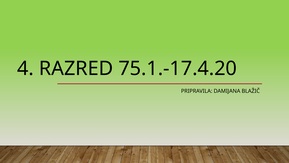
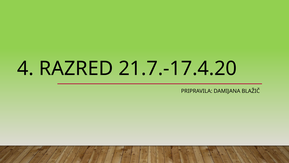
75.1.-17.4.20: 75.1.-17.4.20 -> 21.7.-17.4.20 (178, 68)
